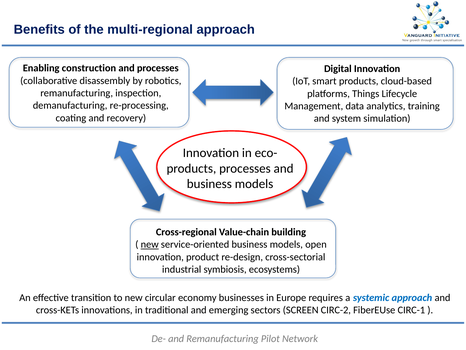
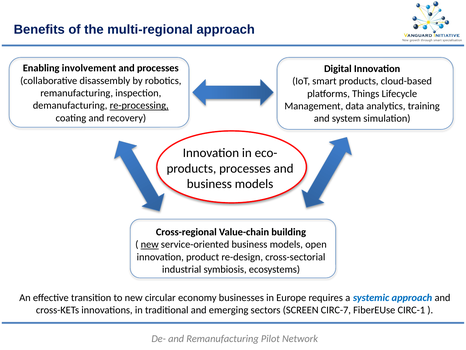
construction: construction -> involvement (89, 68)
re-processing underline: none -> present (139, 105)
CIRC-2: CIRC-2 -> CIRC-7 (336, 310)
